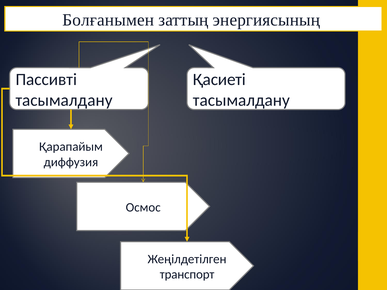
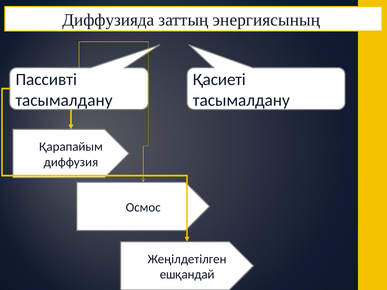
Болғанымен: Болғанымен -> Диффузияда (108, 20)
транспорт: транспорт -> ешқандай (187, 275)
